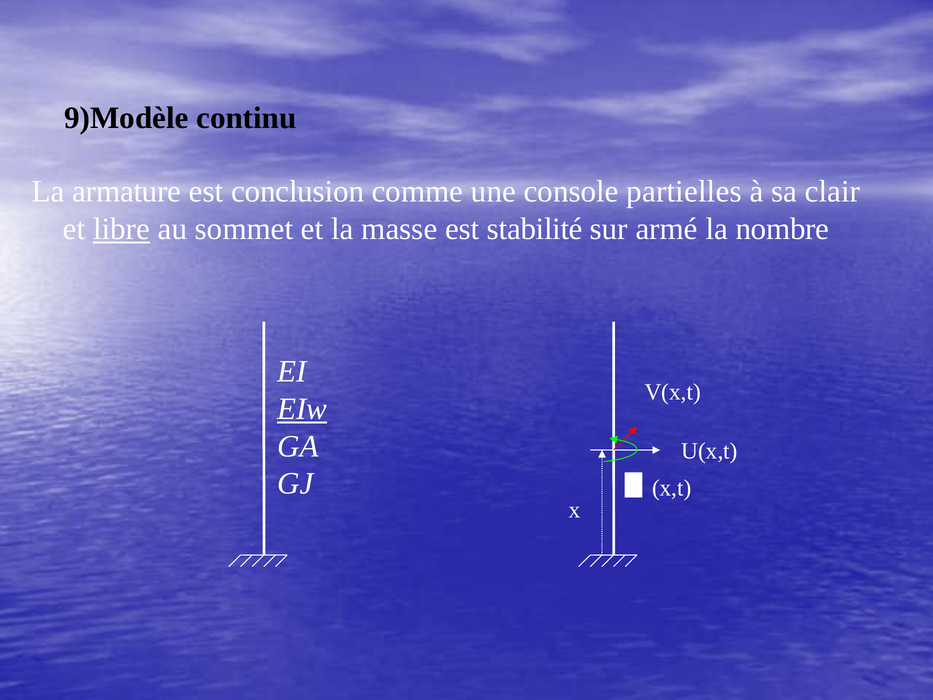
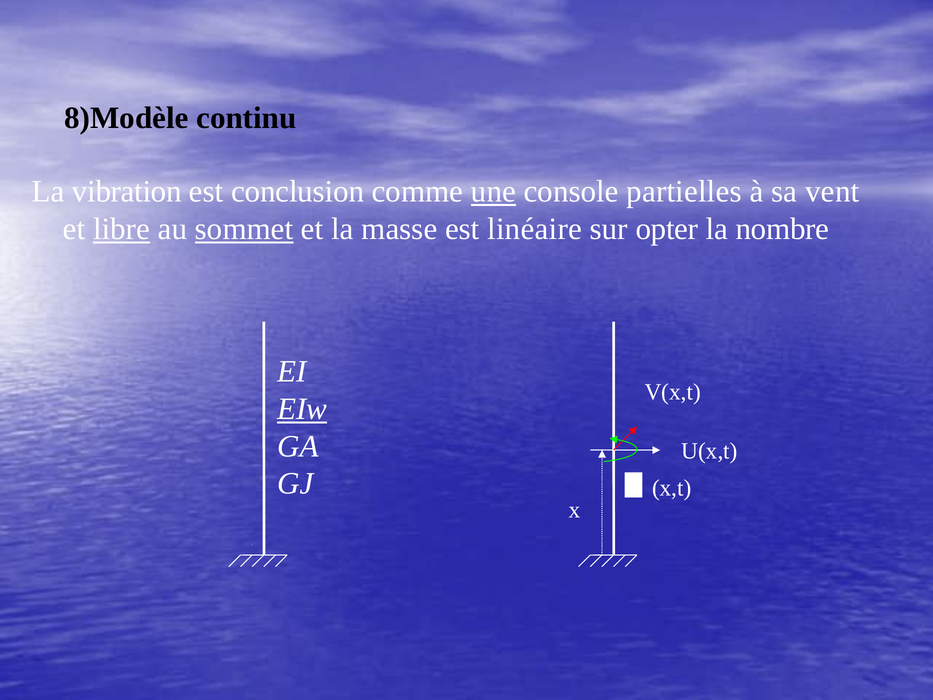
9)Modèle: 9)Modèle -> 8)Modèle (126, 118)
armature: armature -> vibration (127, 192)
une underline: none -> present (493, 192)
clair: clair -> vent (832, 192)
sommet underline: none -> present (244, 229)
stabilité: stabilité -> linéaire (535, 229)
armé: armé -> opter (667, 229)
